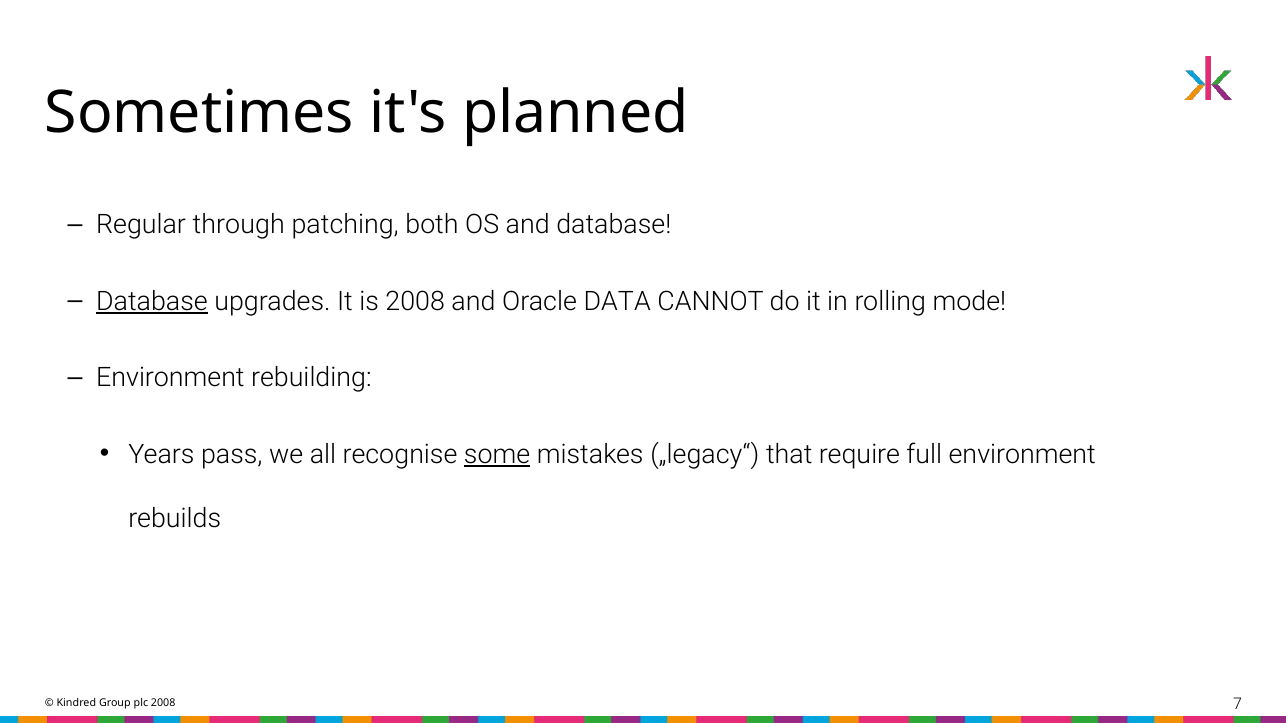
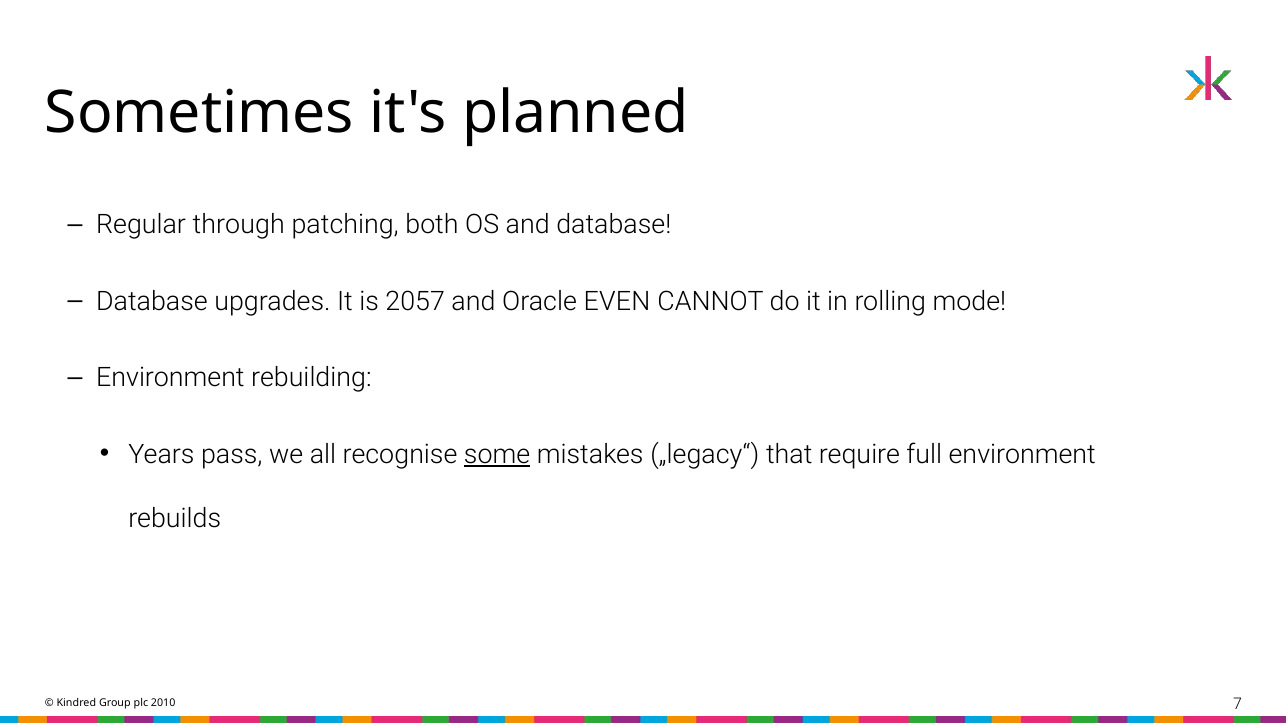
Database underline: present -> none (152, 302)
is 2008: 2008 -> 2057 (415, 302)
DATA: DATA -> EVEN (617, 302)
plc 2008: 2008 -> 2010 (163, 704)
